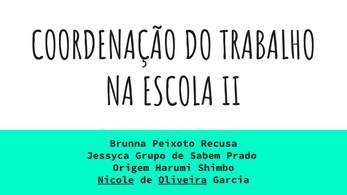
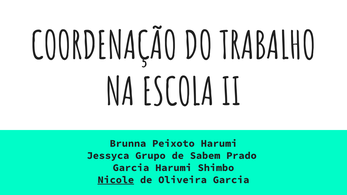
Peixoto Recusa: Recusa -> Harumi (219, 144)
Origem: Origem -> Garcia (131, 168)
Oliveira underline: present -> none (183, 180)
